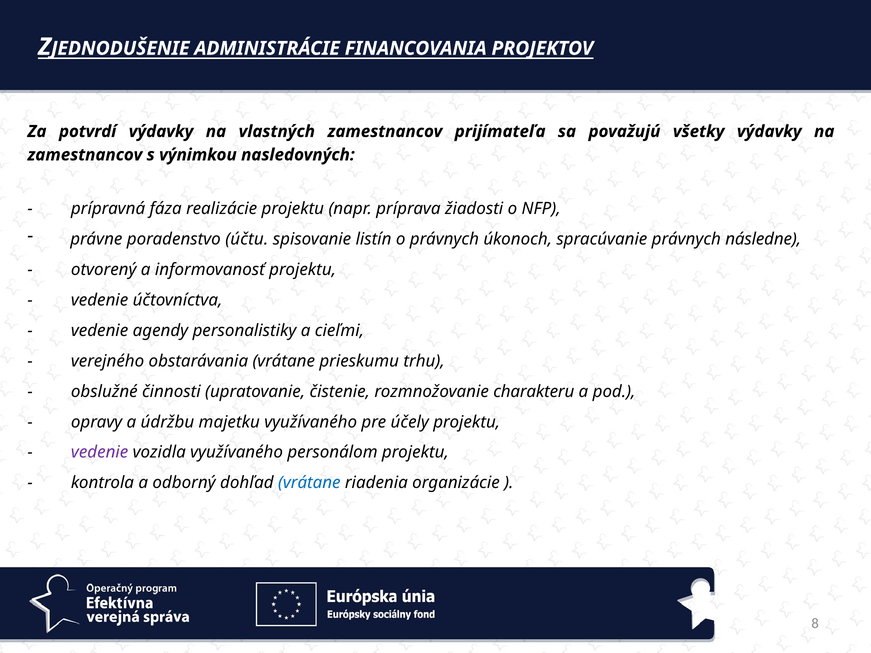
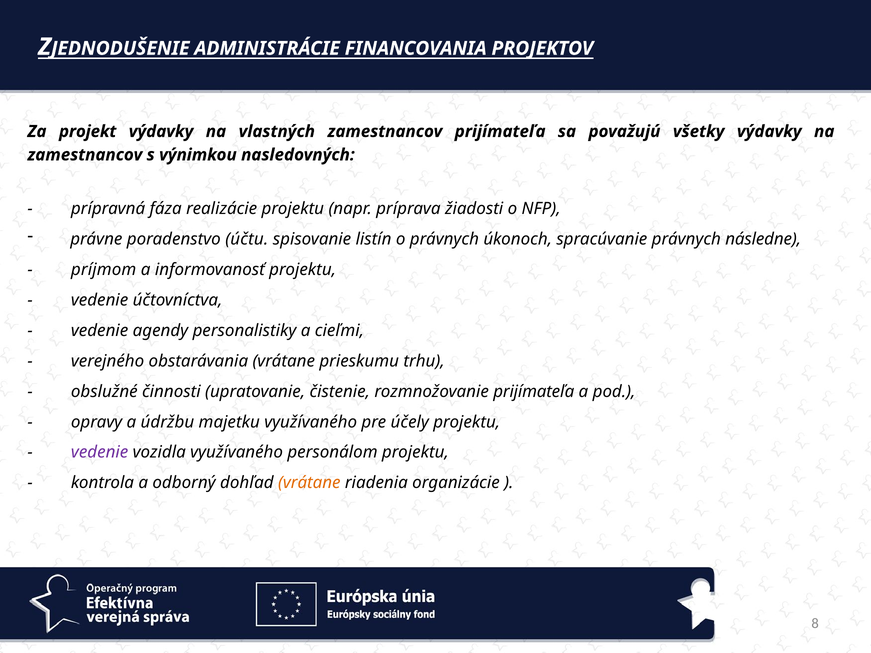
potvrdí: potvrdí -> projekt (88, 132)
otvorený: otvorený -> príjmom (104, 270)
rozmnožovanie charakteru: charakteru -> prijímateľa (534, 392)
vrátane colour: blue -> orange (309, 483)
